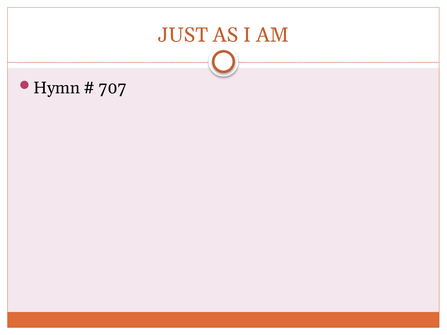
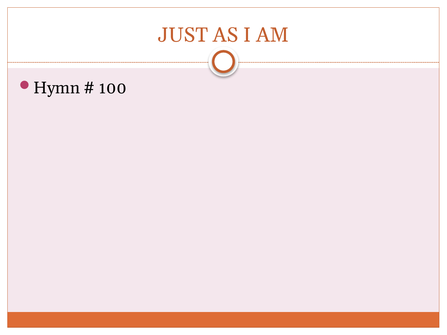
707: 707 -> 100 (113, 88)
